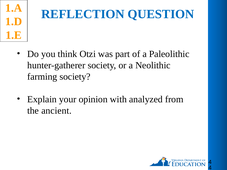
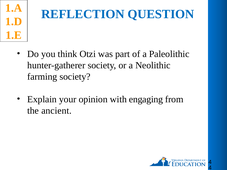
analyzed: analyzed -> engaging (146, 99)
